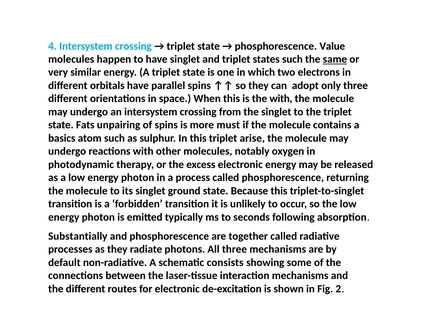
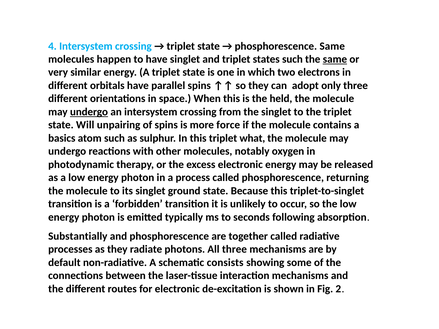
phosphorescence Value: Value -> Same (332, 46)
the with: with -> held (281, 99)
undergo underline: none -> present (89, 112)
Fats: Fats -> Will (85, 125)
must: must -> force (228, 125)
arise: arise -> what (252, 138)
